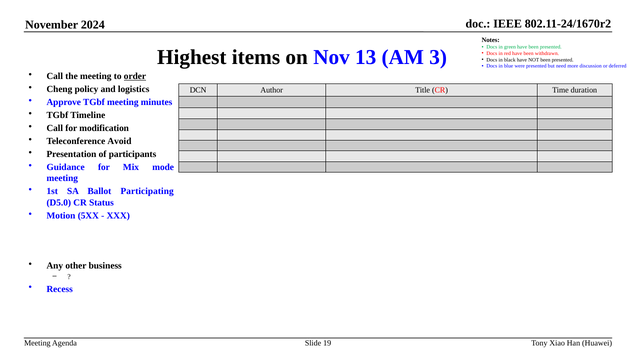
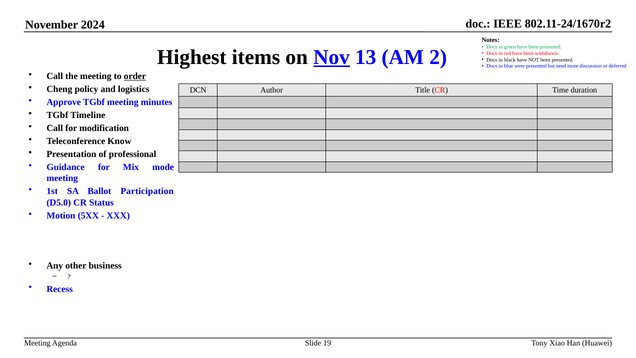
Nov underline: none -> present (332, 57)
3: 3 -> 2 (438, 57)
Avoid: Avoid -> Know (119, 141)
participants: participants -> professional (133, 154)
Participating: Participating -> Participation (147, 191)
